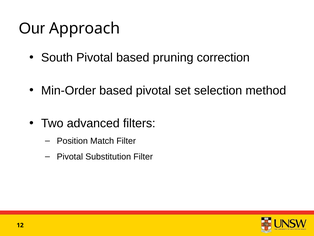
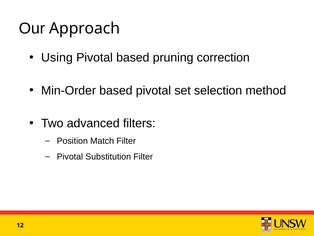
South: South -> Using (57, 58)
